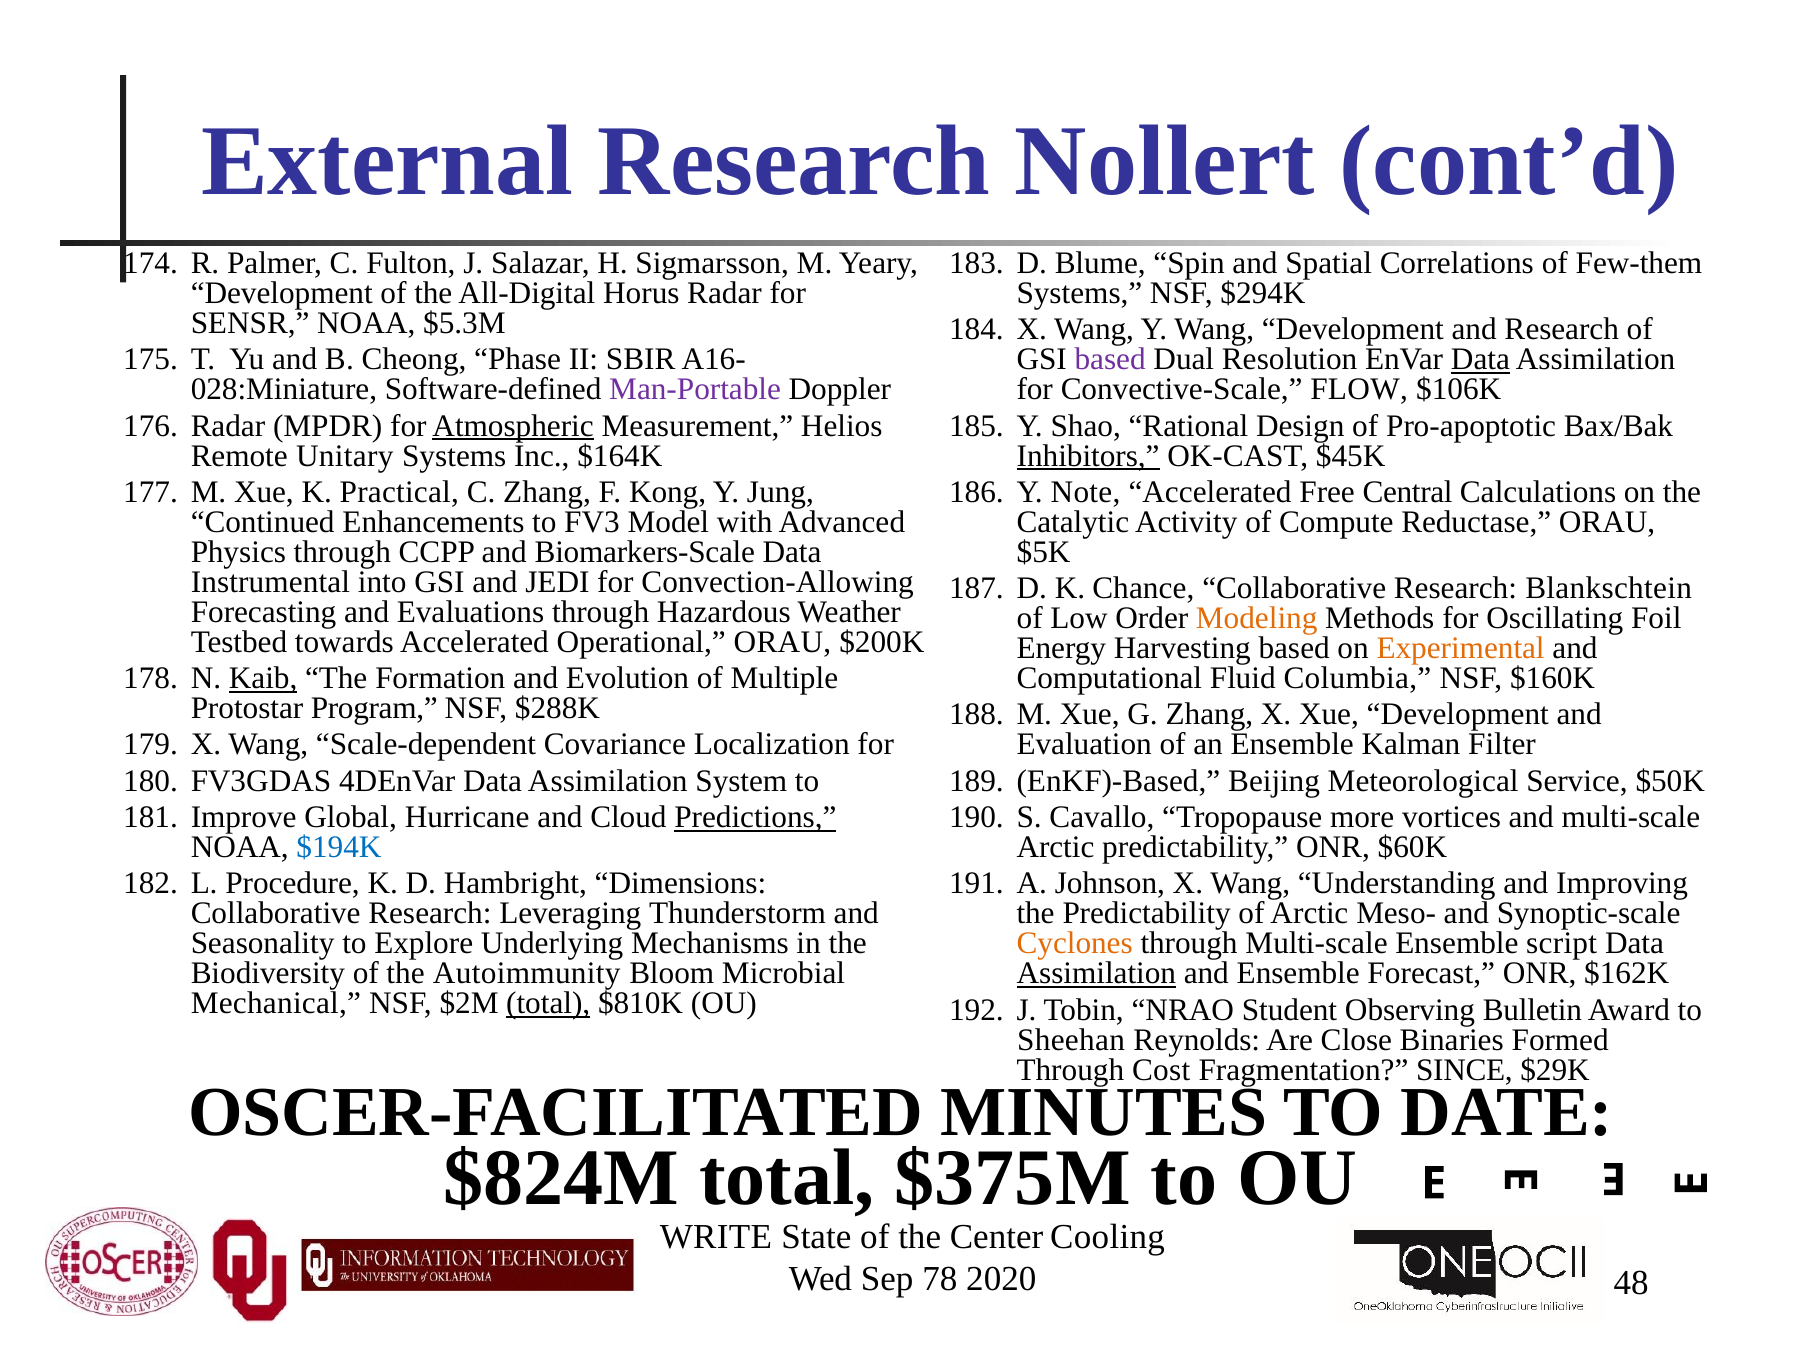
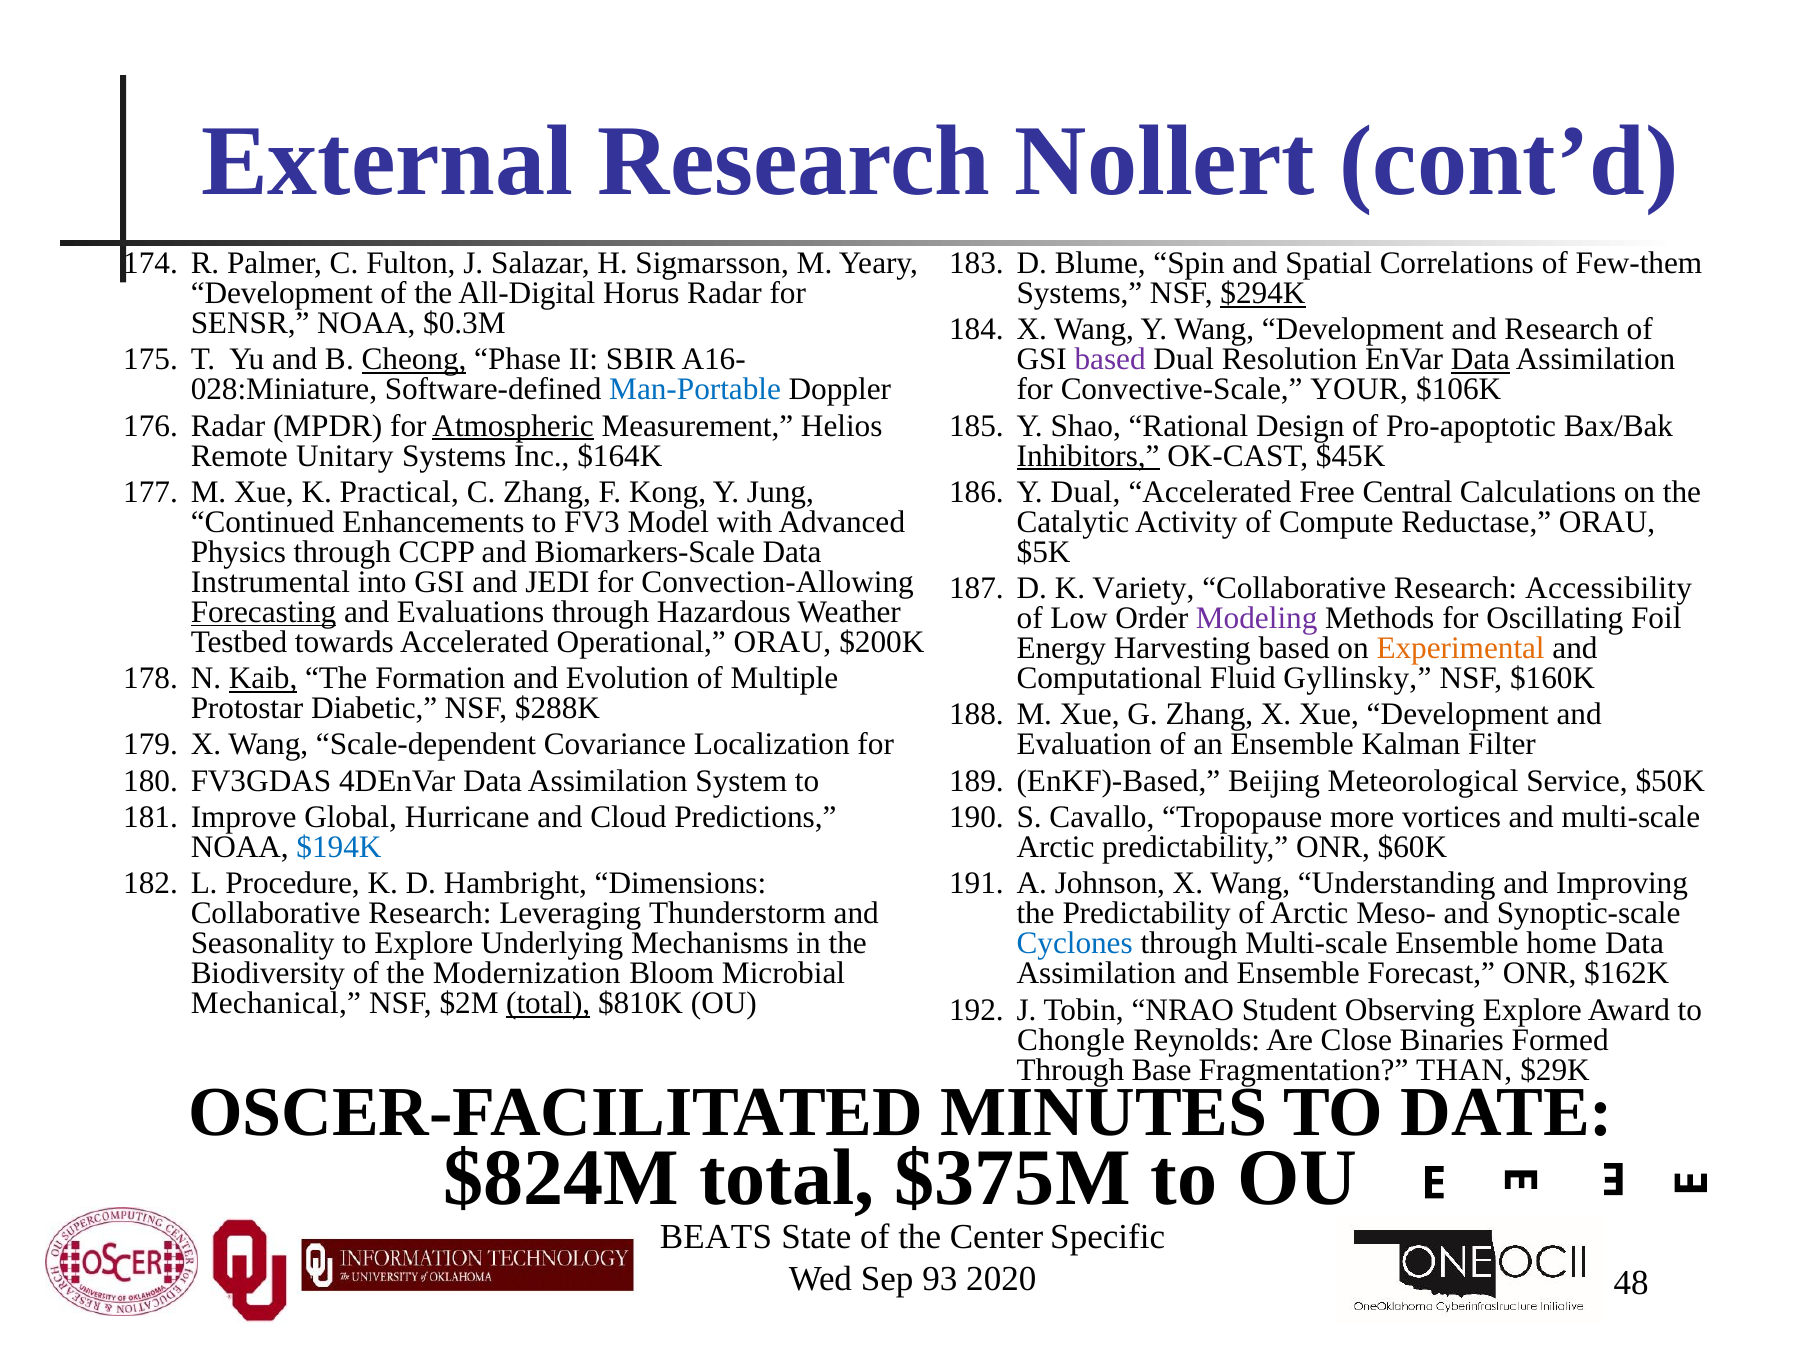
$294K underline: none -> present (1263, 293)
$5.3M: $5.3M -> $0.3M (464, 323)
Cheong underline: none -> present (414, 359)
Man-Portable colour: purple -> blue (695, 389)
FLOW: FLOW -> YOUR (1359, 389)
Y Note: Note -> Dual (1086, 492)
Chance: Chance -> Variety (1143, 588)
Blankschtein: Blankschtein -> Accessibility (1609, 588)
Forecasting underline: none -> present (264, 612)
Modeling colour: orange -> purple (1257, 618)
Columbia: Columbia -> Gyllinsky (1357, 678)
Program: Program -> Diabetic (374, 708)
Predictions underline: present -> none (755, 817)
Cyclones colour: orange -> blue (1075, 943)
script: script -> home (1562, 943)
Autoimmunity: Autoimmunity -> Modernization (527, 973)
Assimilation underline: present -> none (1096, 973)
Observing Bulletin: Bulletin -> Explore (1532, 1009)
Sheehan: Sheehan -> Chongle (1071, 1039)
Cost: Cost -> Base (1162, 1069)
SINCE: SINCE -> THAN (1464, 1069)
WRITE: WRITE -> BEATS (716, 1237)
Cooling: Cooling -> Specific (1108, 1237)
78: 78 -> 93 (940, 1279)
